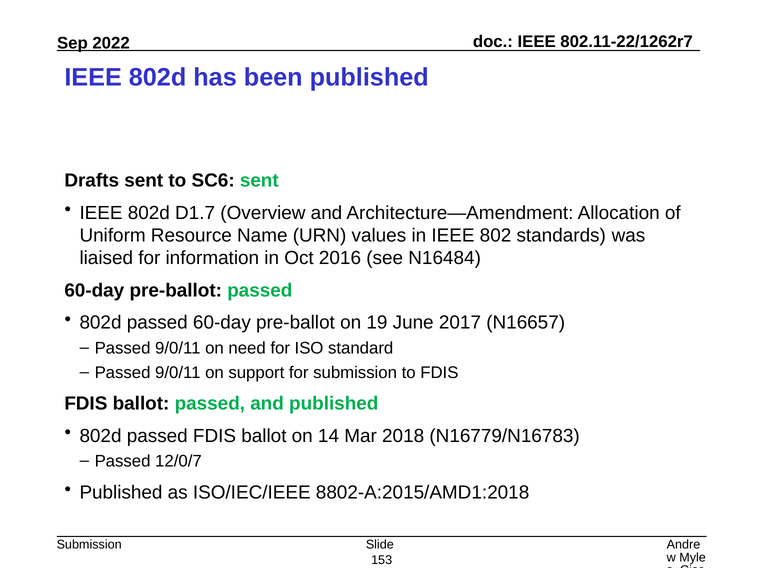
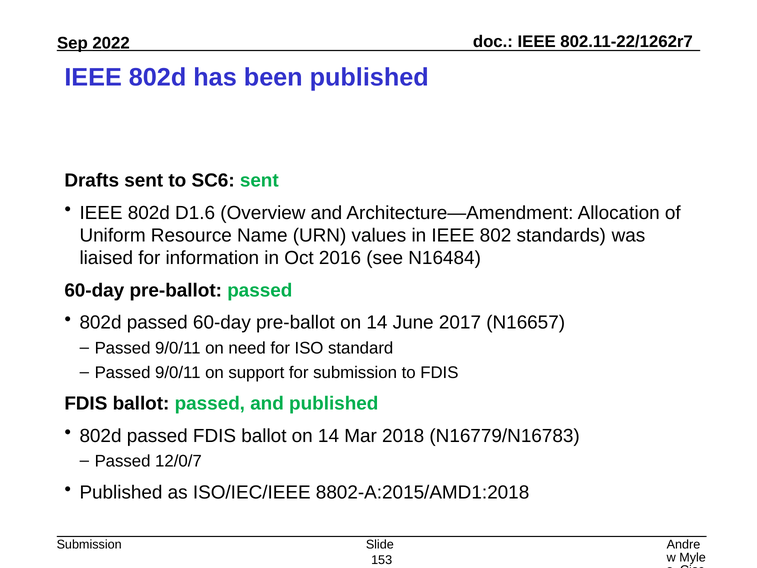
D1.7: D1.7 -> D1.6 (195, 213)
pre-ballot on 19: 19 -> 14 (377, 322)
